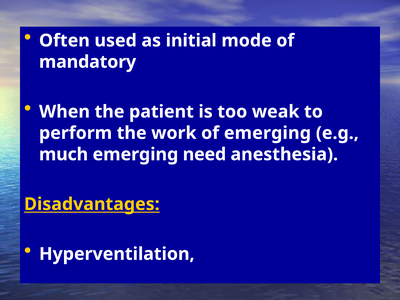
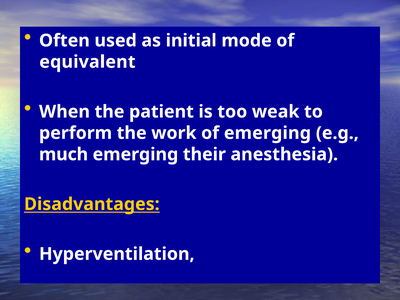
mandatory: mandatory -> equivalent (87, 62)
need: need -> their (204, 154)
